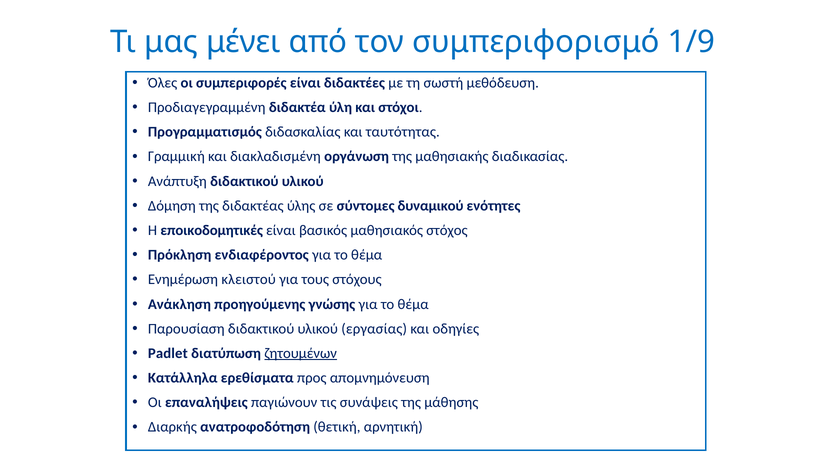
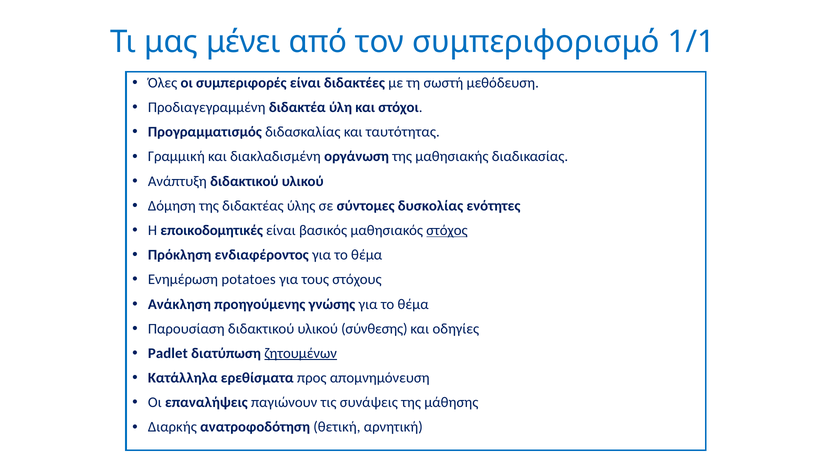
1/9: 1/9 -> 1/1 (692, 42)
δυναμικού: δυναμικού -> δυσκολίας (430, 206)
στόχος underline: none -> present (447, 230)
κλειστού: κλειστού -> potatoes (249, 280)
εργασίας: εργασίας -> σύνθεσης (374, 329)
